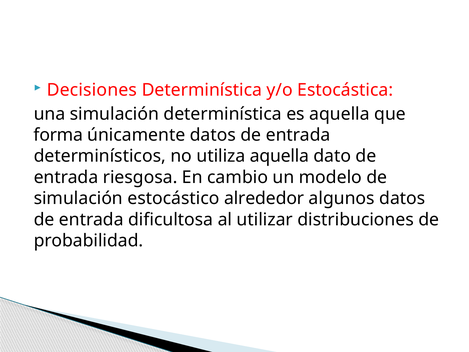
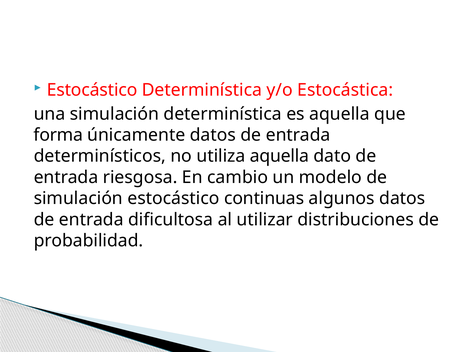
Decisiones: Decisiones -> Estocástico (92, 90)
alrededor: alrededor -> continuas (264, 198)
